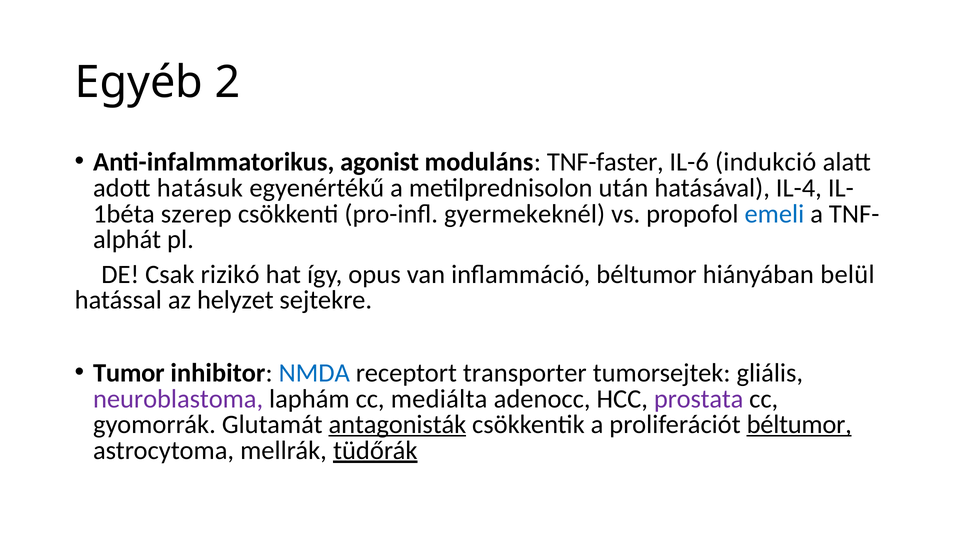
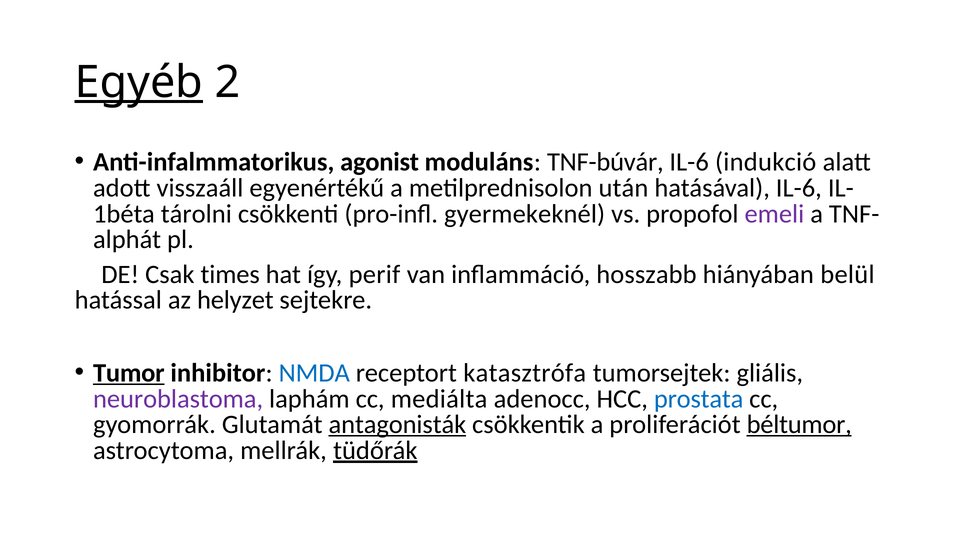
Egyéb underline: none -> present (139, 82)
TNF-faster: TNF-faster -> TNF-búvár (605, 162)
hatásuk: hatásuk -> visszaáll (200, 188)
hatásával IL-4: IL-4 -> IL-6 (799, 188)
szerep: szerep -> tárolni (196, 214)
emeli colour: blue -> purple (774, 214)
rizikó: rizikó -> times (230, 275)
opus: opus -> perif (374, 275)
inflammáció béltumor: béltumor -> hosszabb (646, 275)
Tumor underline: none -> present (129, 373)
transporter: transporter -> katasztrófa (525, 373)
prostata colour: purple -> blue (699, 399)
